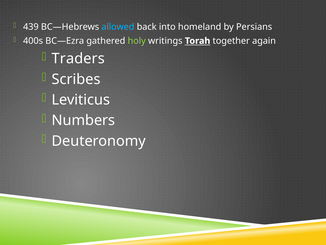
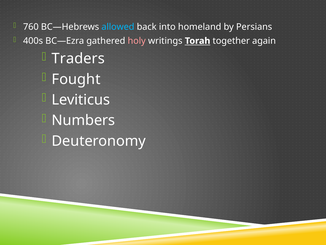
439: 439 -> 760 (31, 27)
holy colour: light green -> pink (137, 41)
Scribes: Scribes -> Fought (76, 79)
